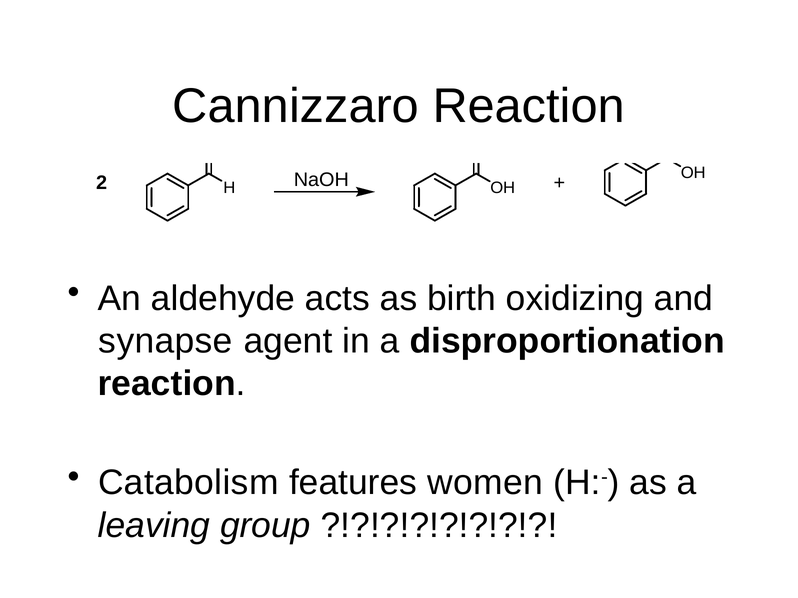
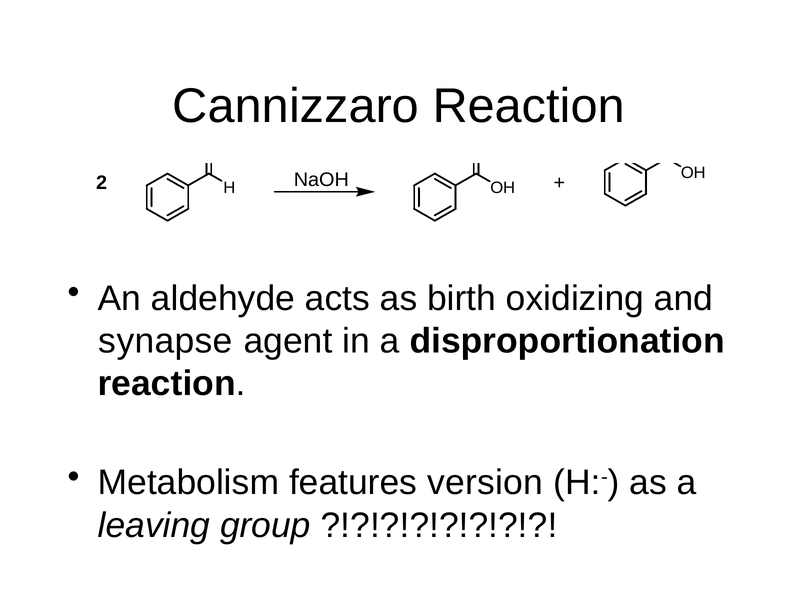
Catabolism: Catabolism -> Metabolism (188, 483)
women: women -> version (485, 483)
